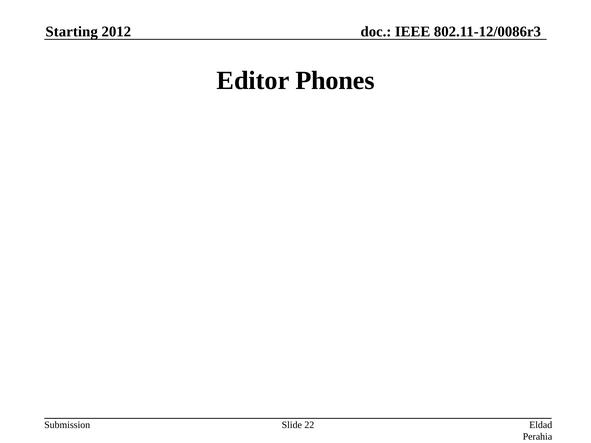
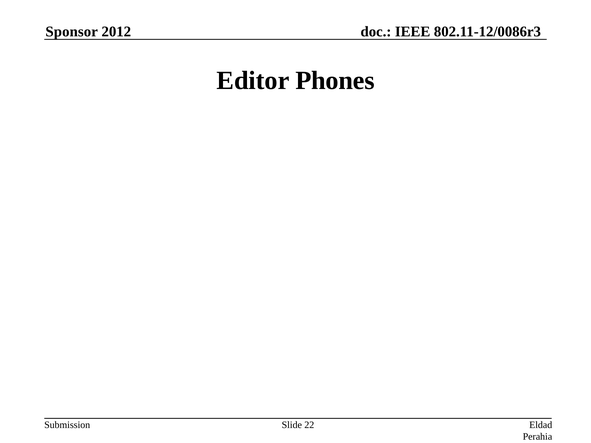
Starting: Starting -> Sponsor (72, 32)
